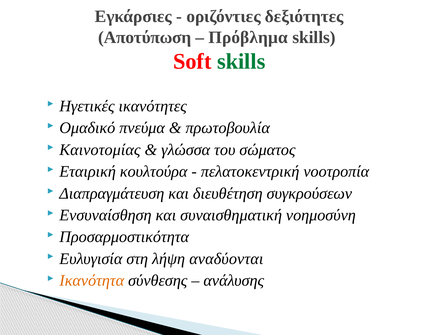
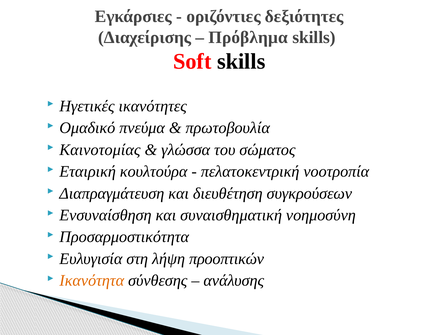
Αποτύπωση: Αποτύπωση -> Διαχείρισης (145, 37)
skills colour: green -> black (241, 61)
αναδύονται: αναδύονται -> προοπτικών (227, 258)
